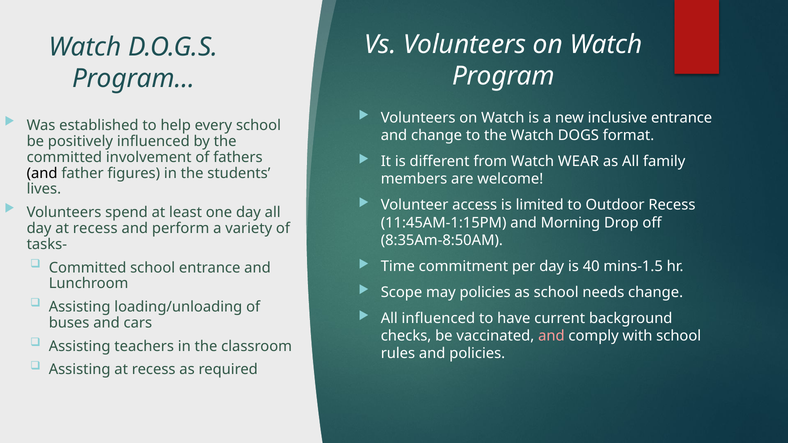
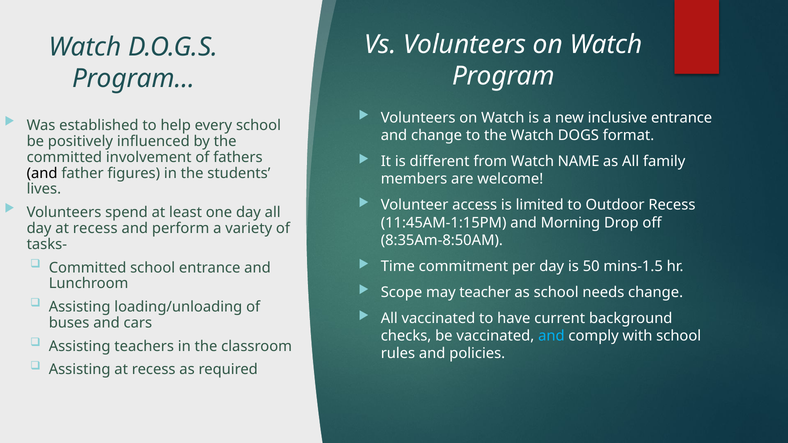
WEAR: WEAR -> NAME (579, 161)
40: 40 -> 50 (591, 266)
may policies: policies -> teacher (485, 292)
All influenced: influenced -> vaccinated (438, 318)
and colour: pink -> light blue (551, 336)
